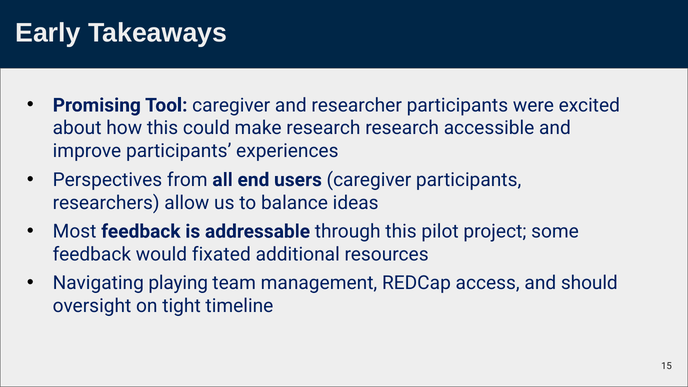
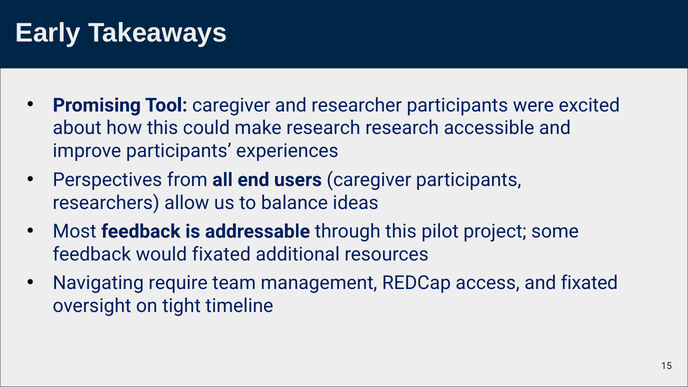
playing: playing -> require (178, 283)
and should: should -> fixated (589, 283)
